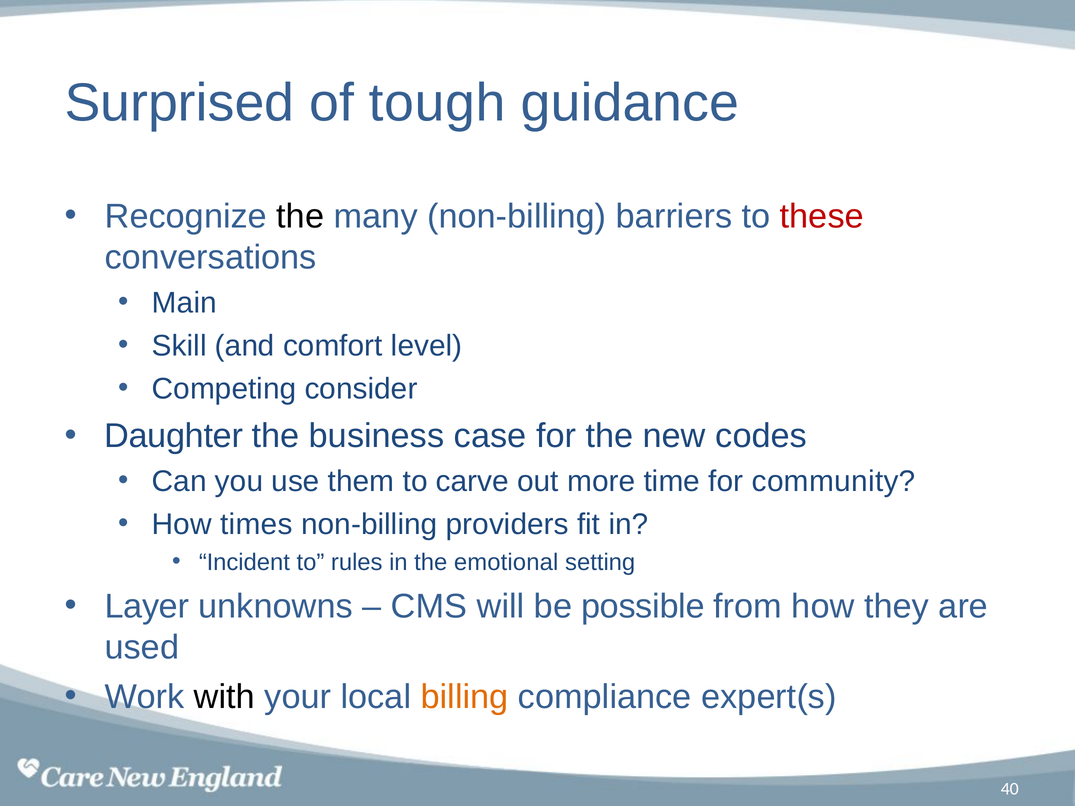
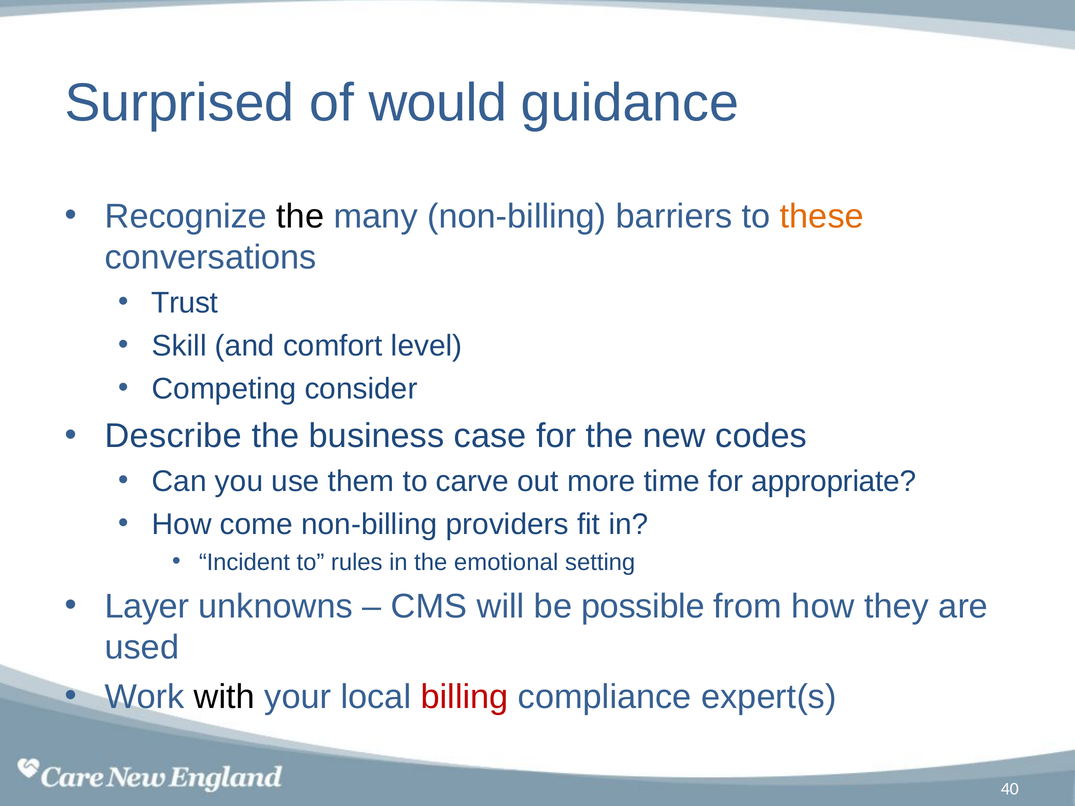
tough: tough -> would (438, 103)
these colour: red -> orange (822, 216)
Main: Main -> Trust (185, 303)
Daughter: Daughter -> Describe (173, 436)
community: community -> appropriate (834, 482)
times: times -> come (256, 525)
billing colour: orange -> red (465, 697)
